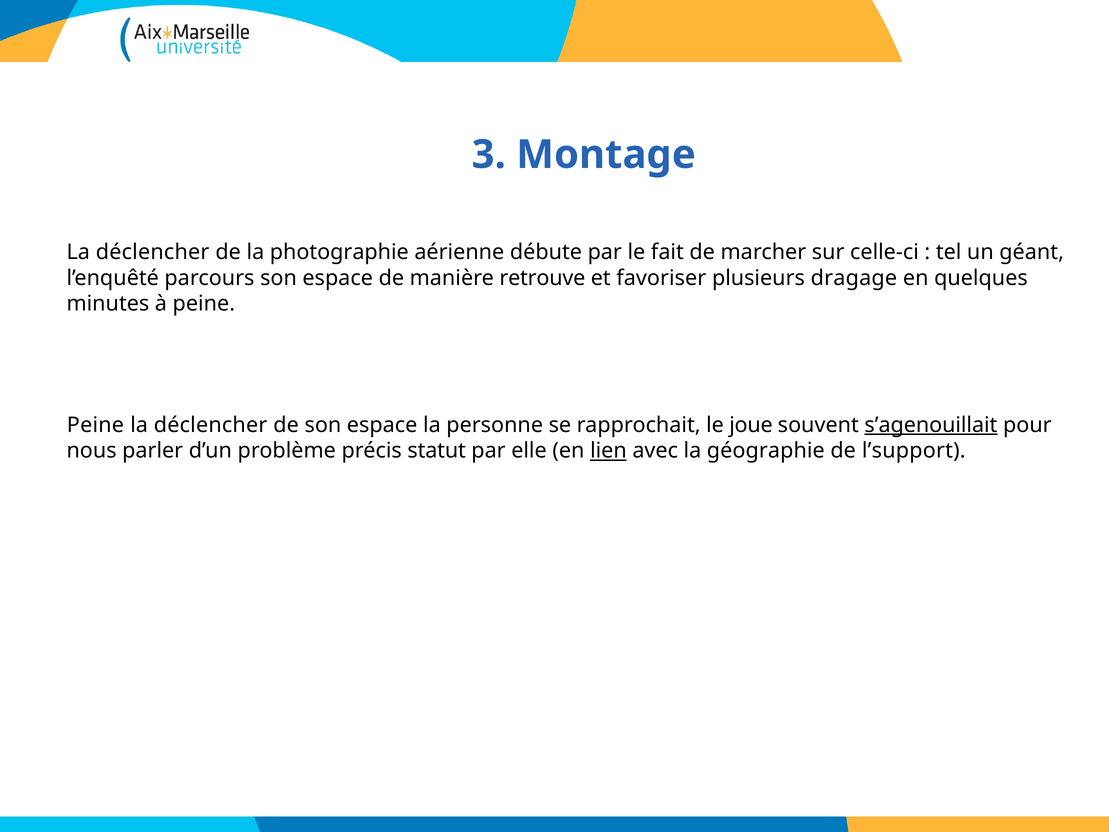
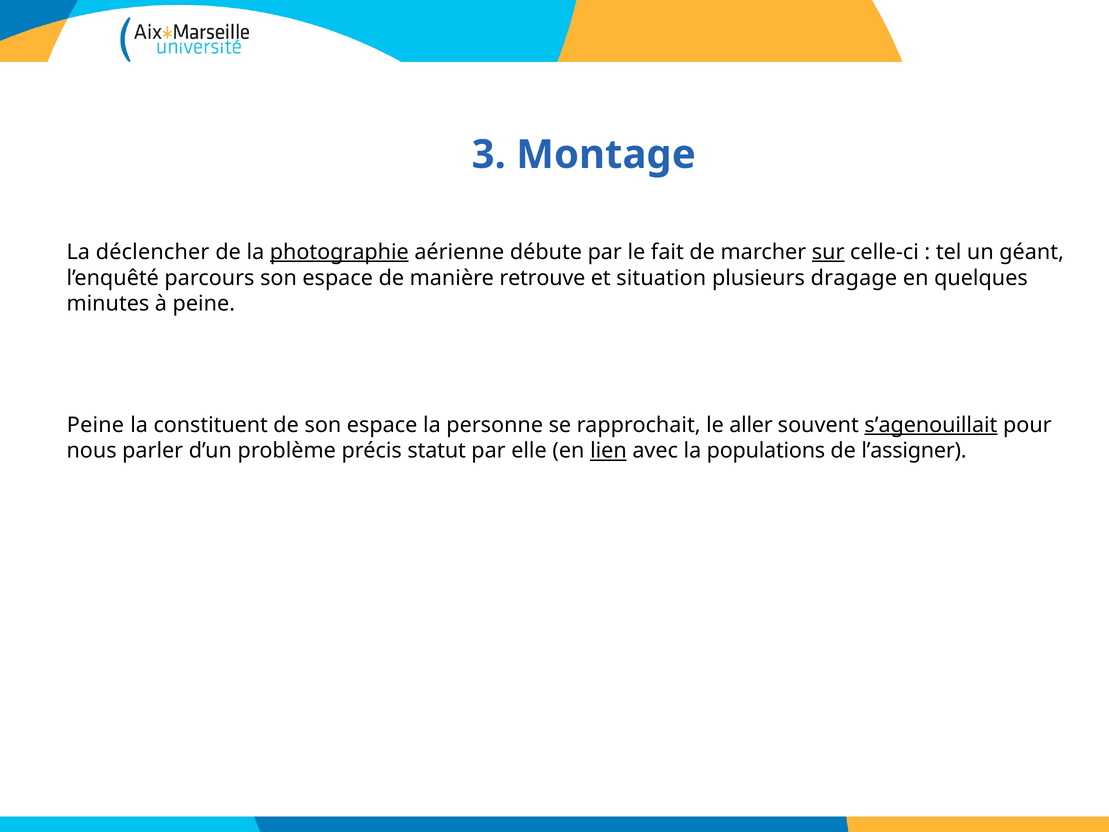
photographie underline: none -> present (339, 252)
sur underline: none -> present (828, 252)
favoriser: favoriser -> situation (661, 278)
déclencher: déclencher -> constituent (211, 425)
joue: joue -> aller (751, 425)
géographie: géographie -> populations (766, 451)
l’support: l’support -> l’assigner (914, 451)
